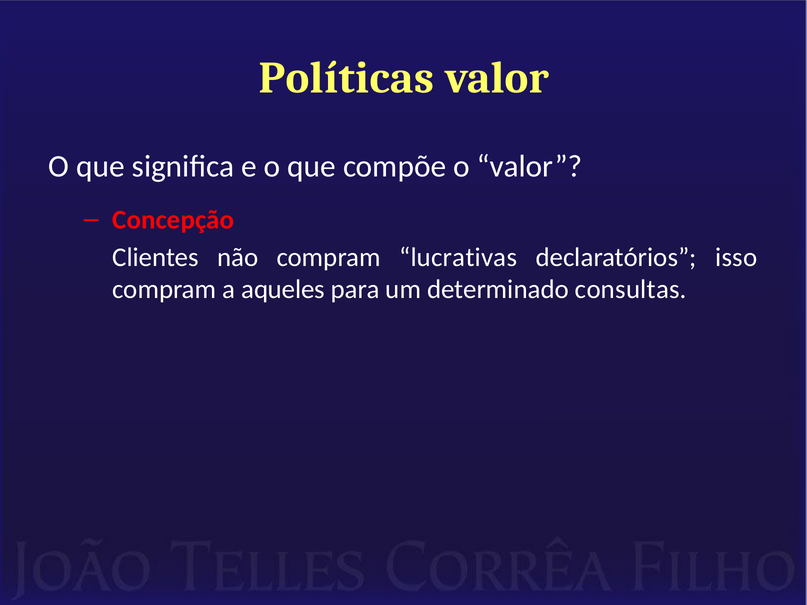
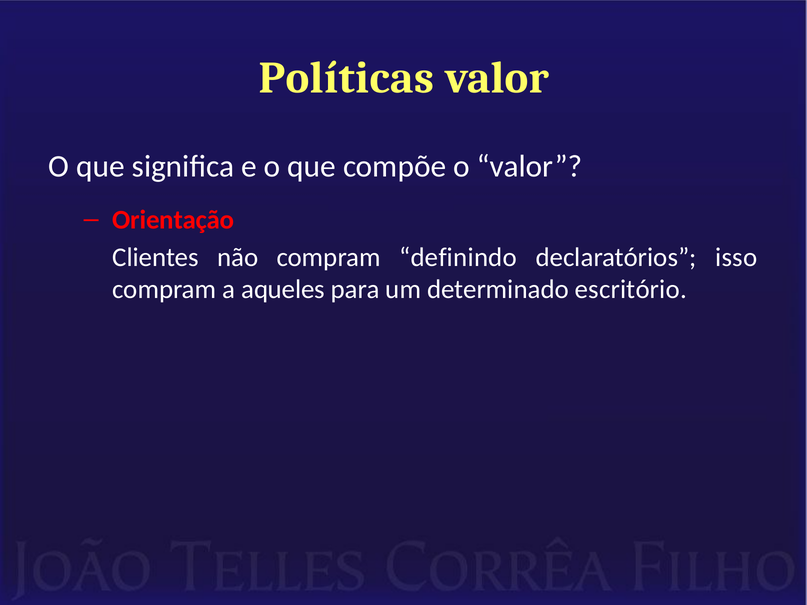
Concepção: Concepção -> Orientação (173, 220)
lucrativas: lucrativas -> definindo (458, 257)
consultas: consultas -> escritório (631, 290)
